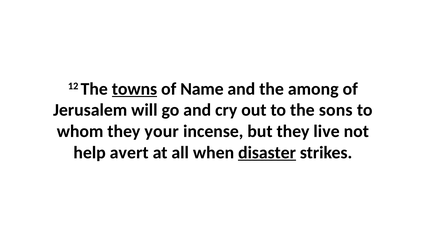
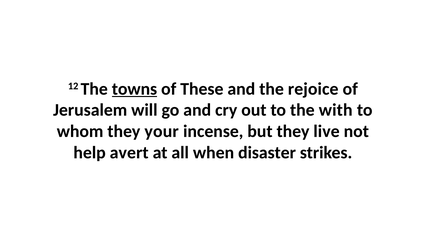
Name: Name -> These (202, 89)
among: among -> rejoice (313, 89)
sons: sons -> with (336, 110)
disaster underline: present -> none (267, 153)
